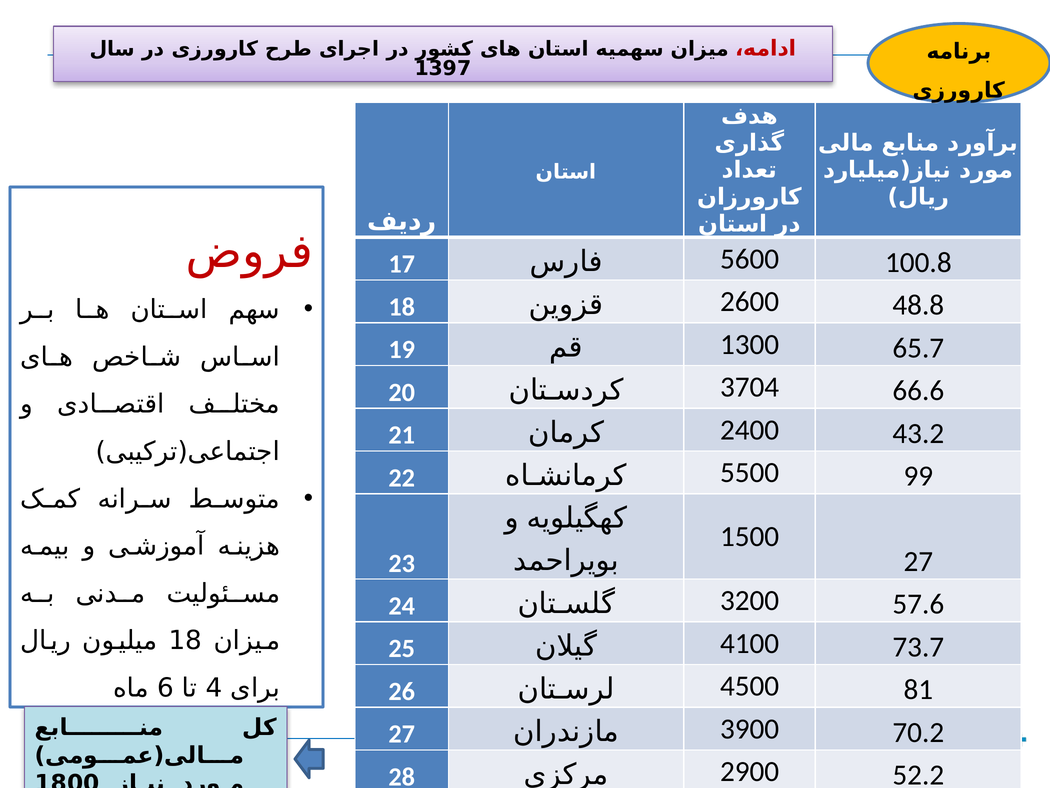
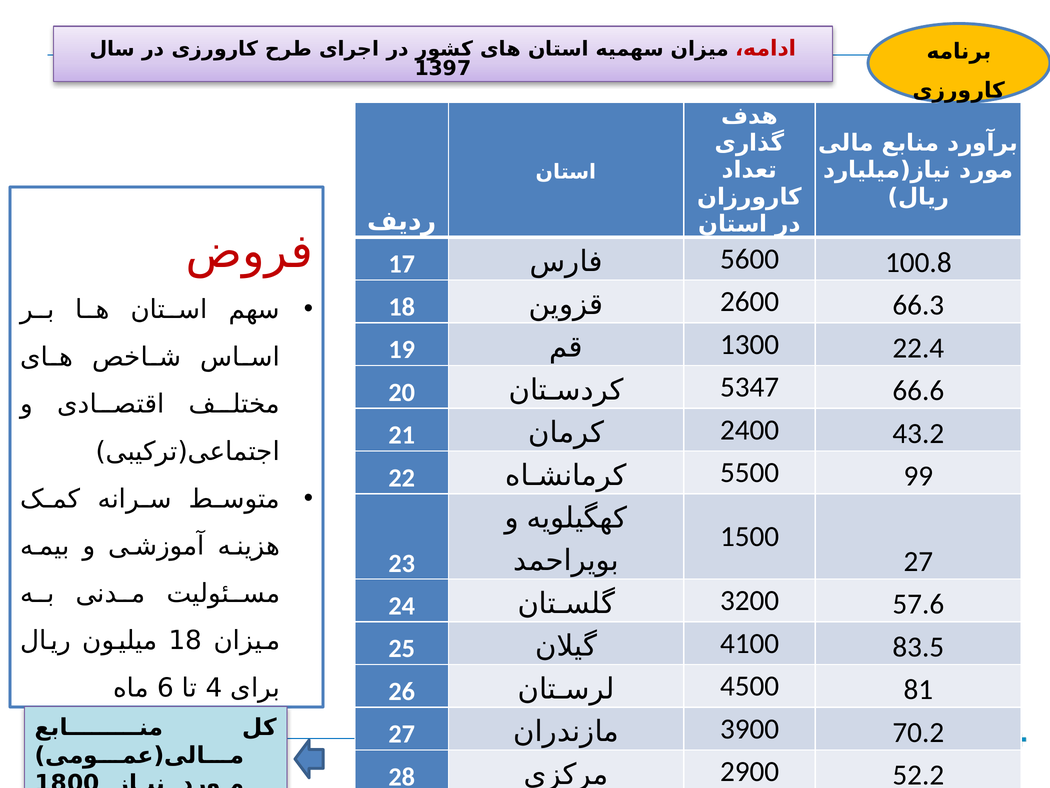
48.8: 48.8 -> 66.3 (918, 305)
65.7: 65.7 -> 22.4 (918, 348)
3704: 3704 -> 5347 (750, 387)
73.7: 73.7 -> 83.5 (918, 647)
